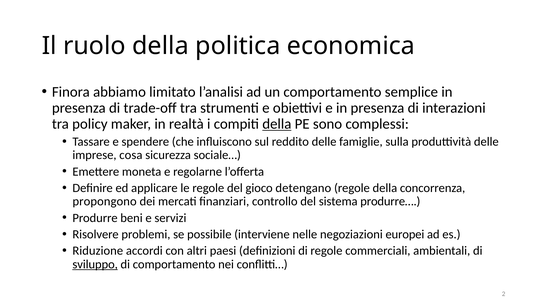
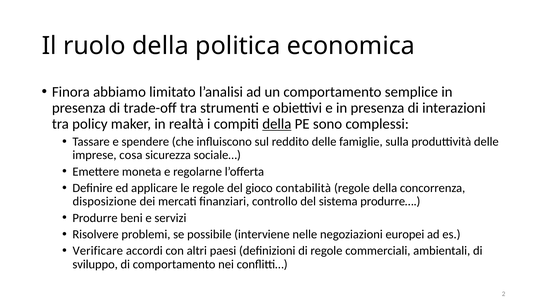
detengano: detengano -> contabilità (303, 188)
propongono: propongono -> disposizione (105, 201)
Riduzione: Riduzione -> Verificare (98, 250)
sviluppo underline: present -> none (95, 264)
